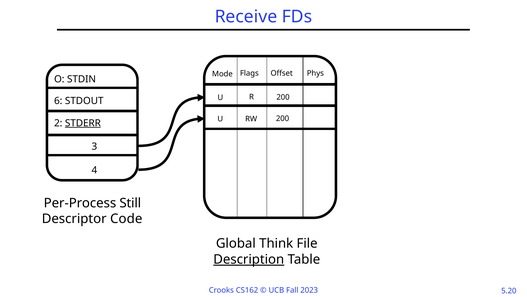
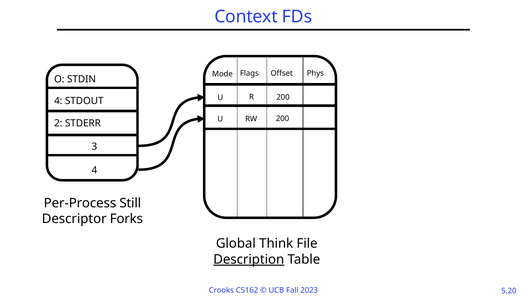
Receive: Receive -> Context (246, 17)
6: 6 -> 4 (58, 101)
STDERR underline: present -> none (83, 123)
Code: Code -> Forks (126, 219)
